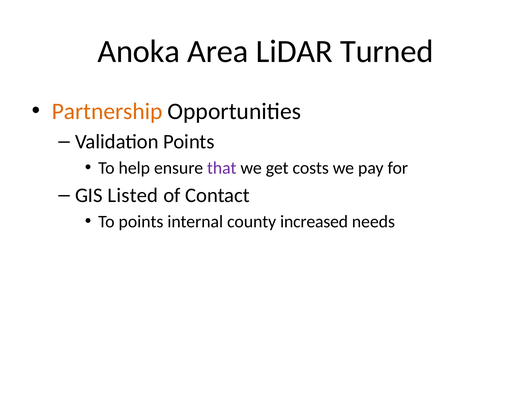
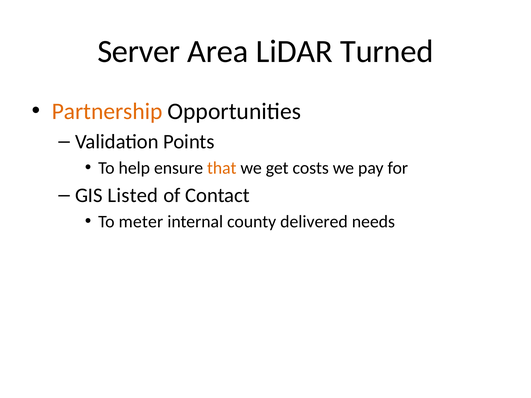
Anoka: Anoka -> Server (139, 51)
that colour: purple -> orange (222, 168)
To points: points -> meter (141, 222)
increased: increased -> delivered (314, 222)
